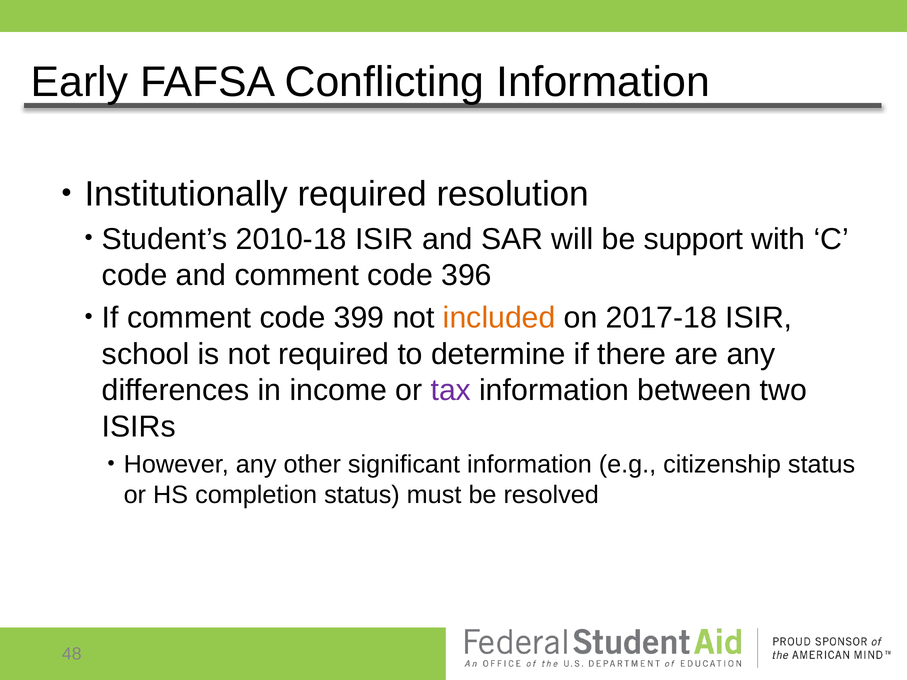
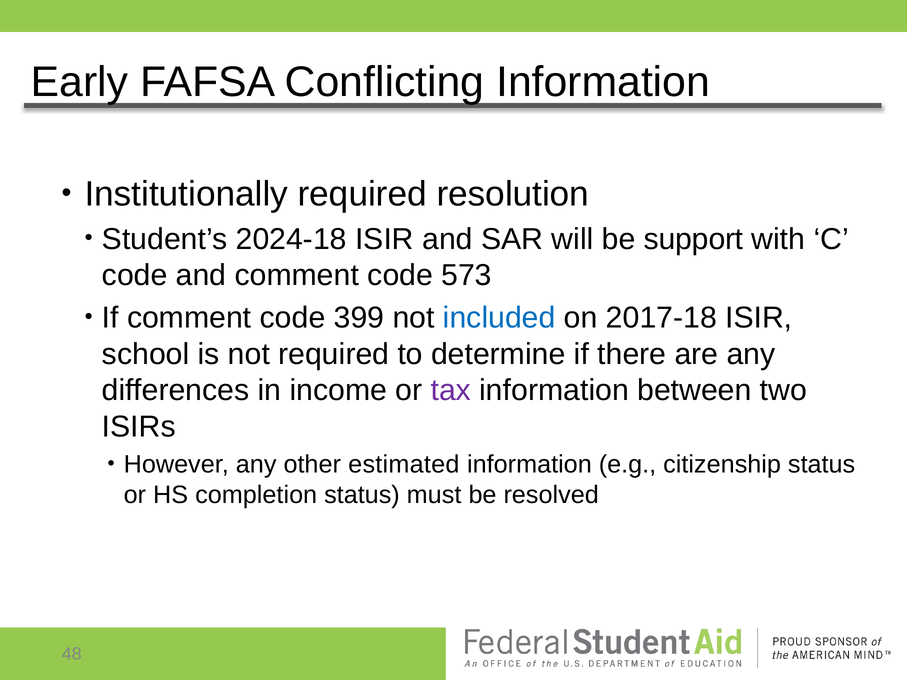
2010-18: 2010-18 -> 2024-18 (291, 239)
396: 396 -> 573 (467, 276)
included colour: orange -> blue (499, 318)
significant: significant -> estimated (404, 465)
